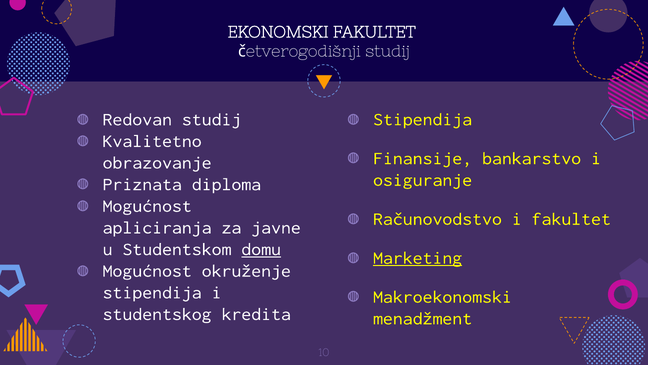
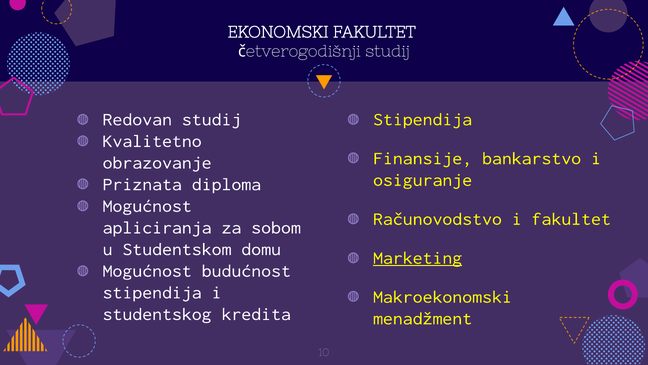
javne: javne -> sobom (276, 227)
domu underline: present -> none (261, 249)
okruženje: okruženje -> budućnost (246, 270)
